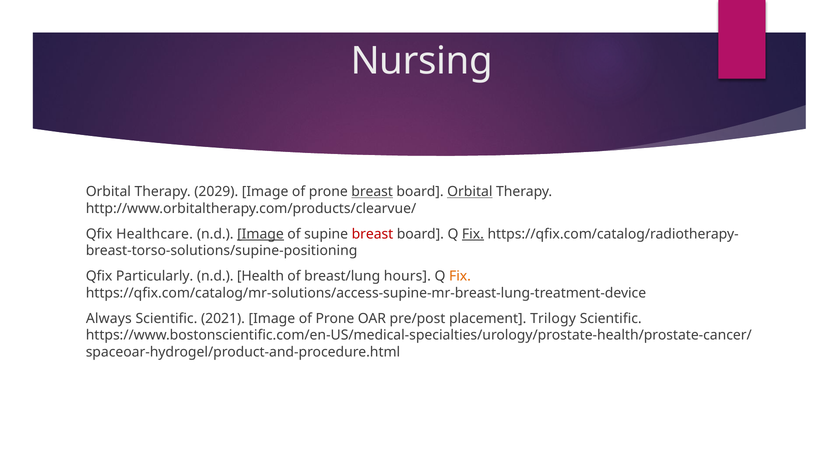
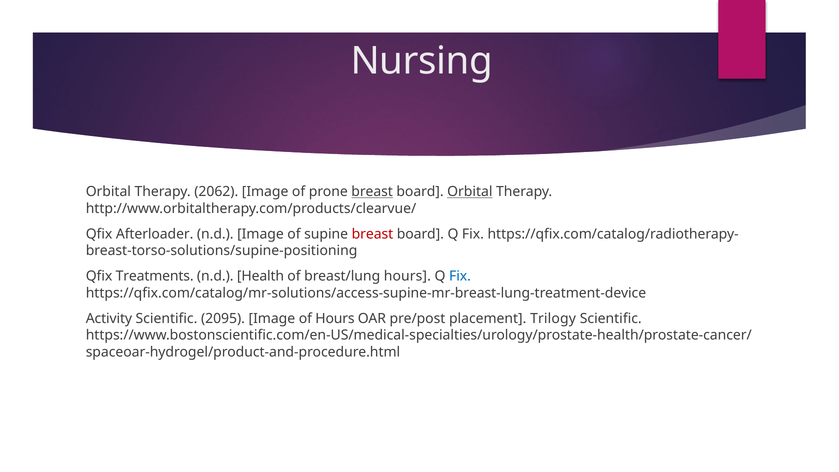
2029: 2029 -> 2062 (216, 192)
Healthcare: Healthcare -> Afterloader (155, 234)
Image underline: present -> none (260, 234)
Fix underline: present -> none (473, 234)
Particularly: Particularly -> Treatments (155, 276)
Fix colour: orange -> blue (460, 276)
Always: Always -> Activity (109, 318)
2021: 2021 -> 2095 (223, 318)
Prone: Prone -> Hours (335, 318)
